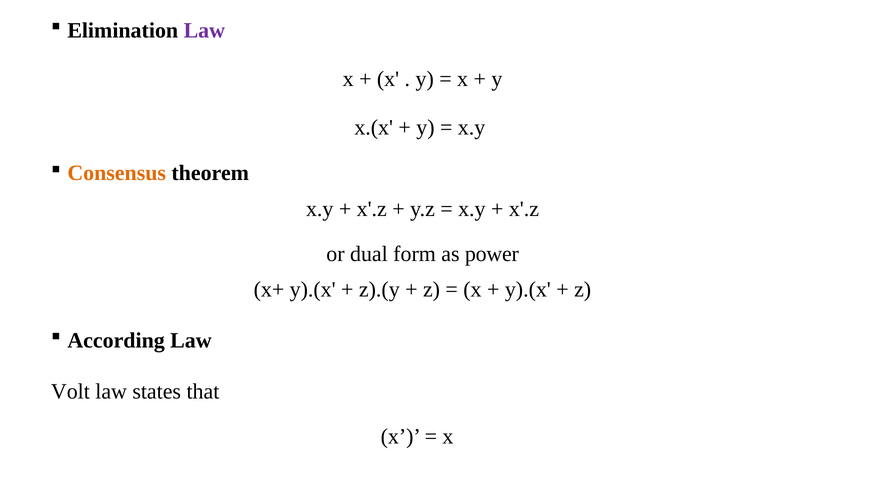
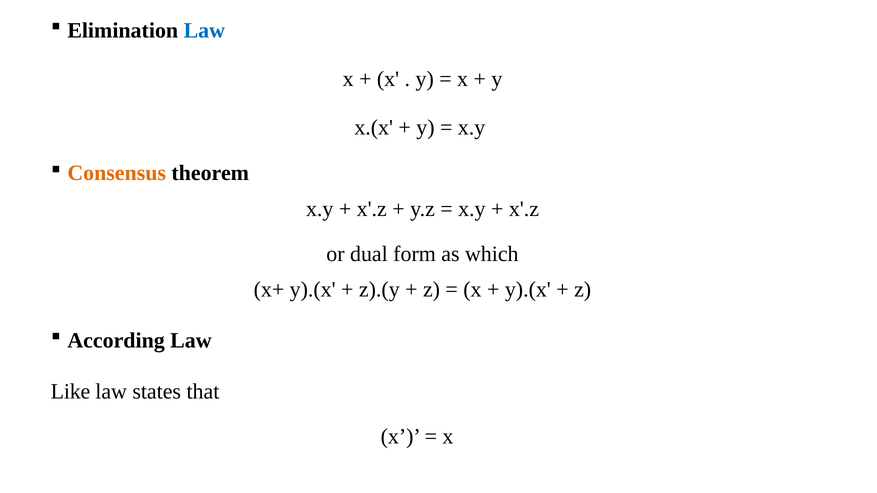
Law colour: purple -> blue (204, 31)
power: power -> which (492, 254)
Volt: Volt -> Like (70, 392)
